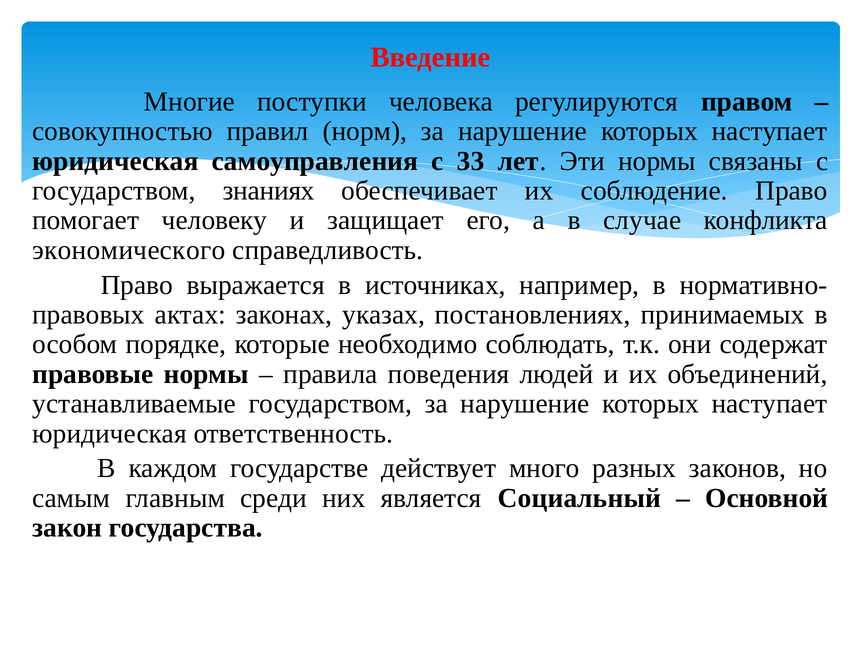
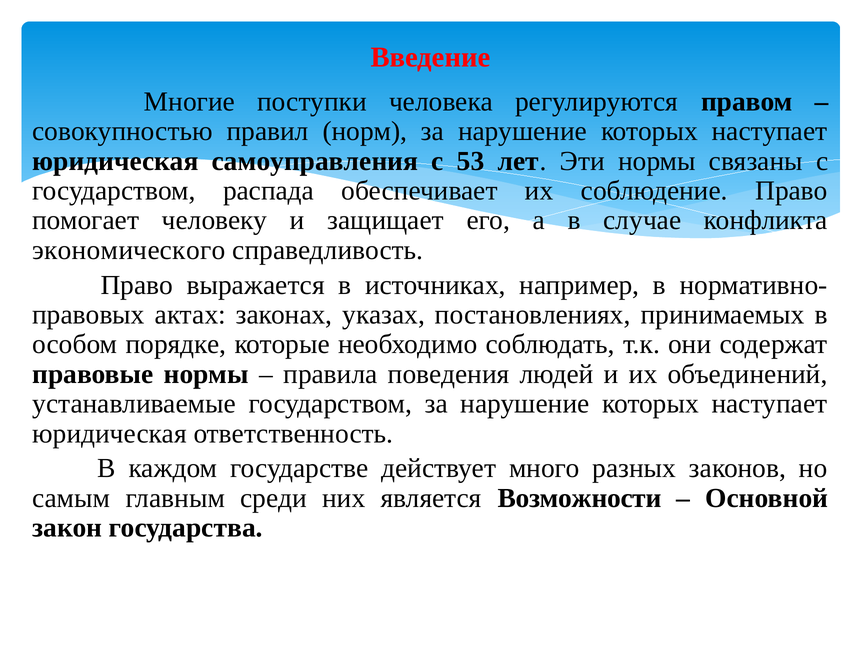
33: 33 -> 53 (471, 161)
знаниях: знаниях -> распада (269, 191)
Социальный: Социальный -> Возможности (580, 498)
